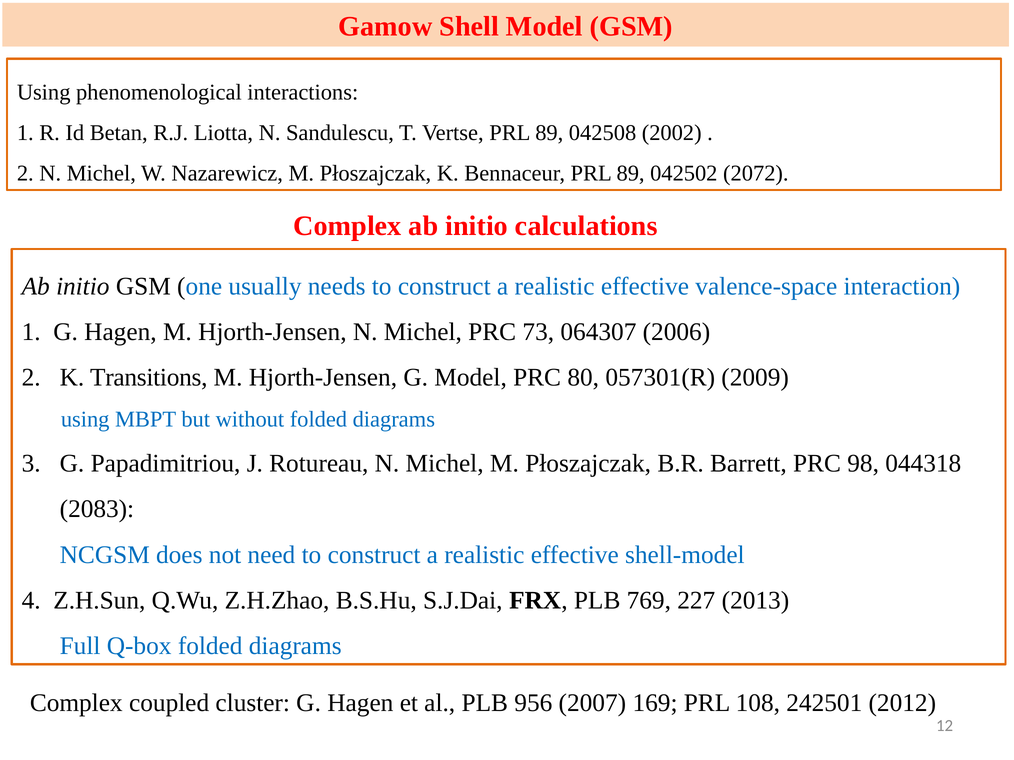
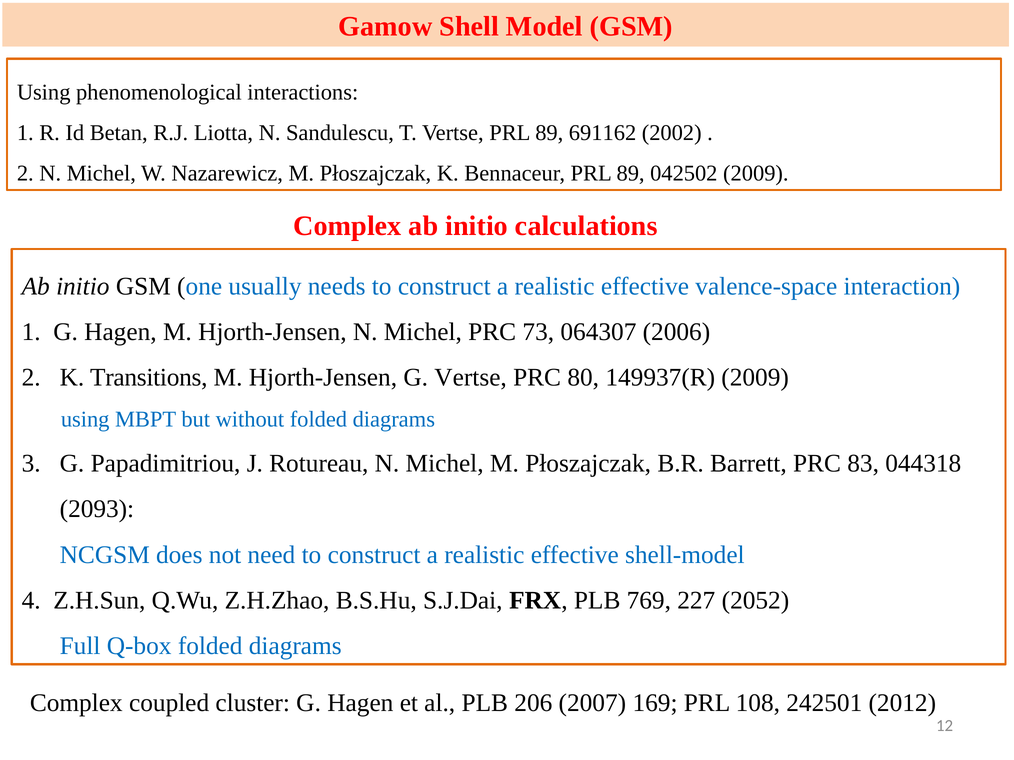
042508: 042508 -> 691162 (603, 133)
042502 2072: 2072 -> 2009 (756, 173)
G Model: Model -> Vertse (471, 378)
057301(R: 057301(R -> 149937(R (660, 378)
98: 98 -> 83 (863, 464)
2083: 2083 -> 2093 (97, 509)
2013: 2013 -> 2052 (755, 601)
956: 956 -> 206 (533, 703)
